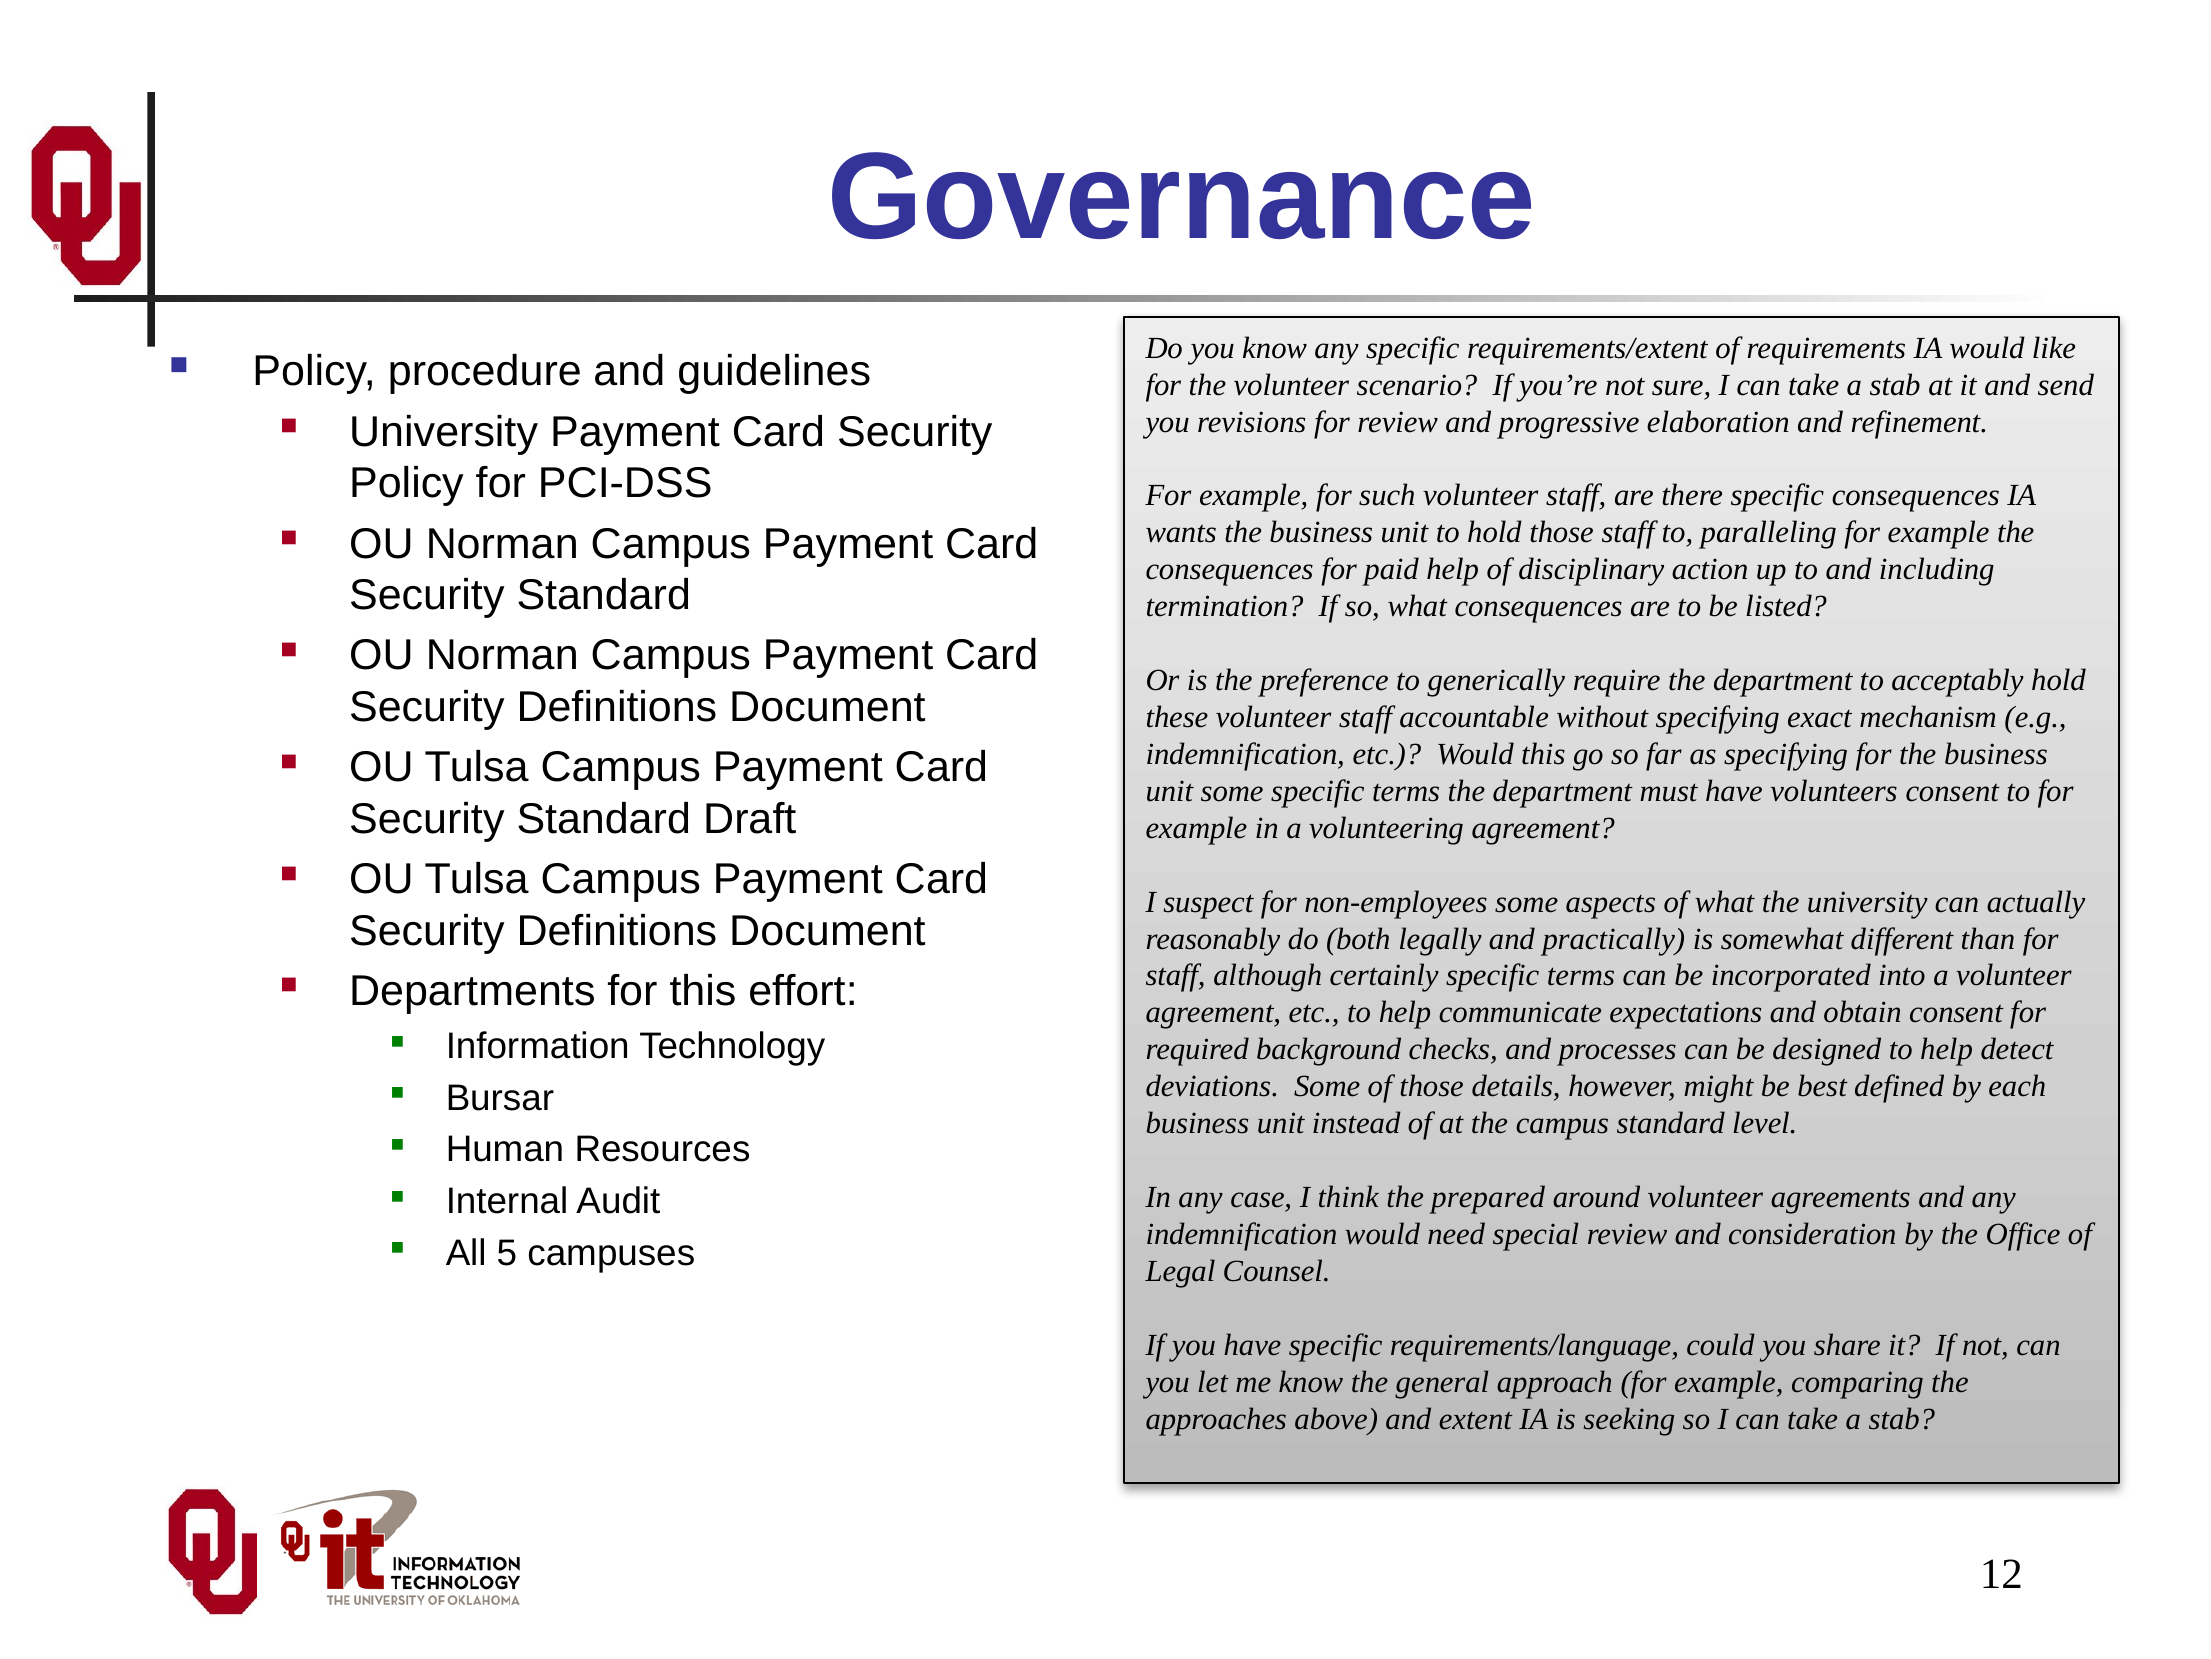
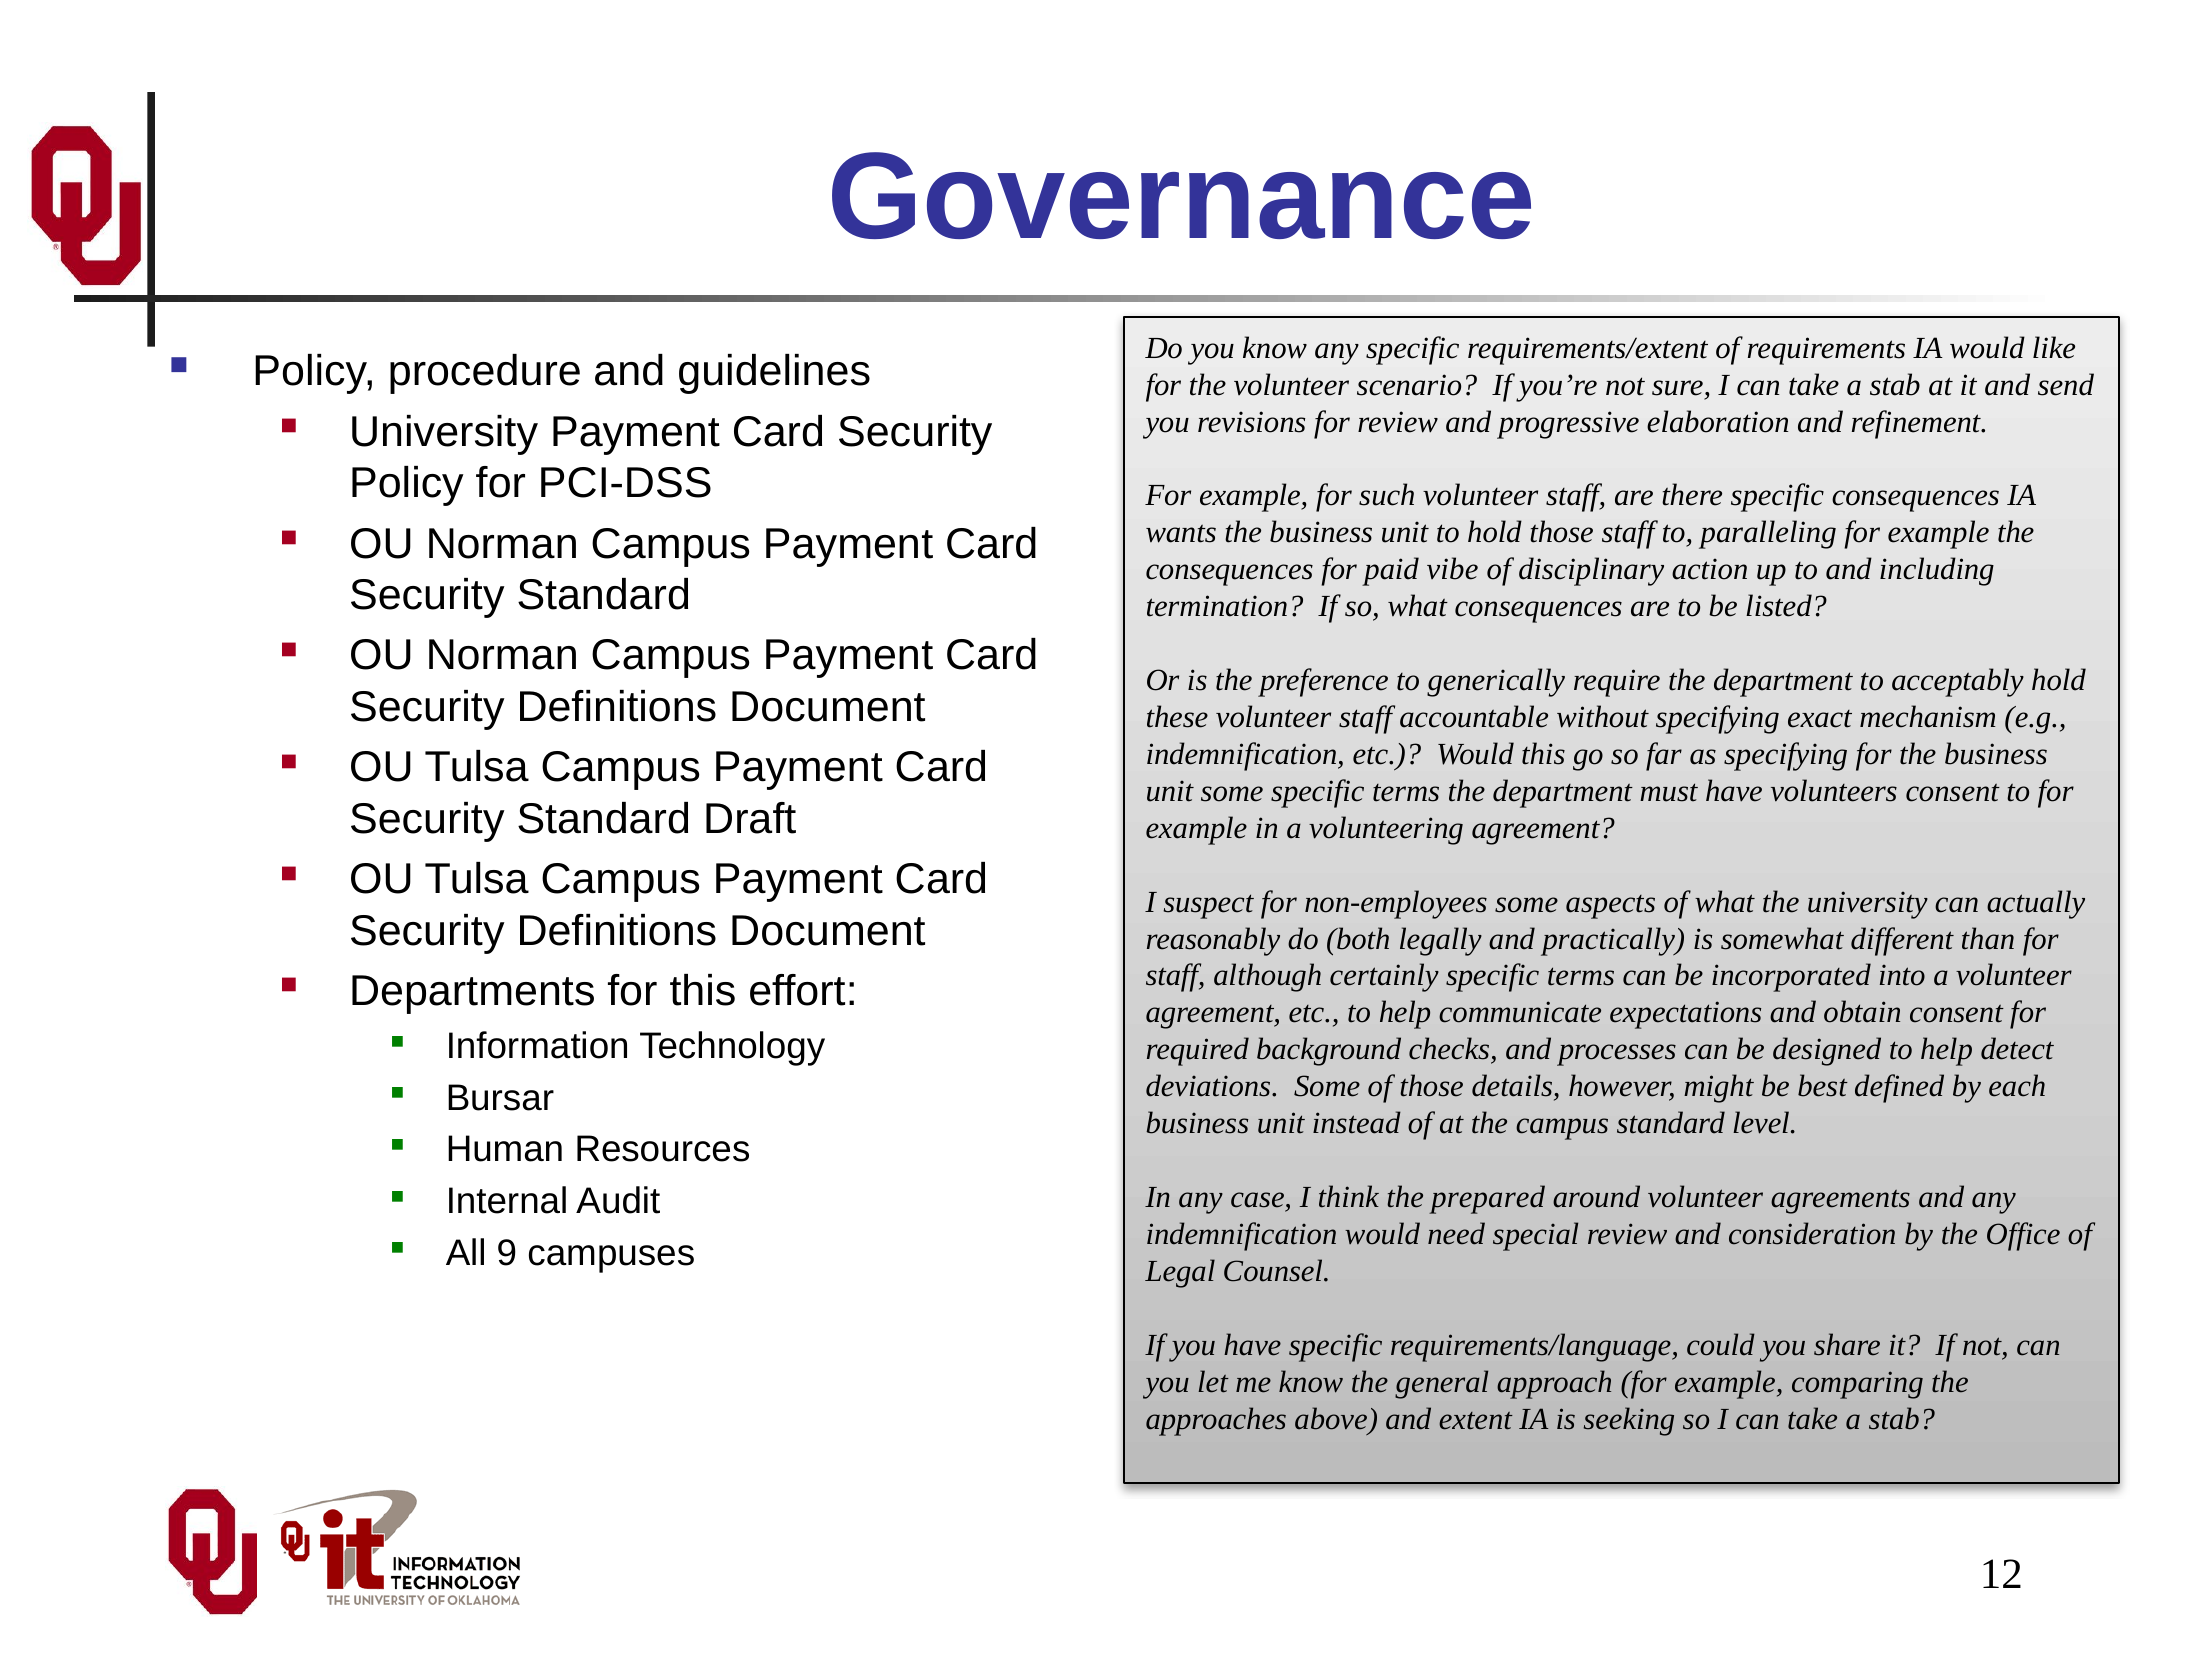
paid help: help -> vibe (1453, 569)
5: 5 -> 9 (507, 1252)
